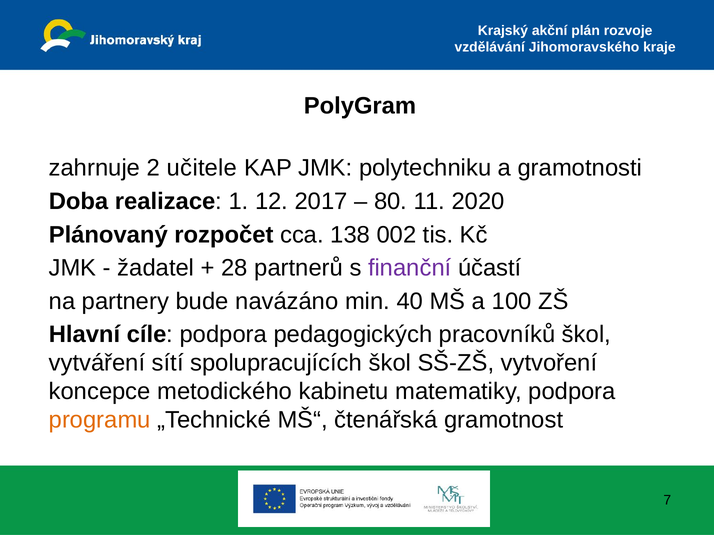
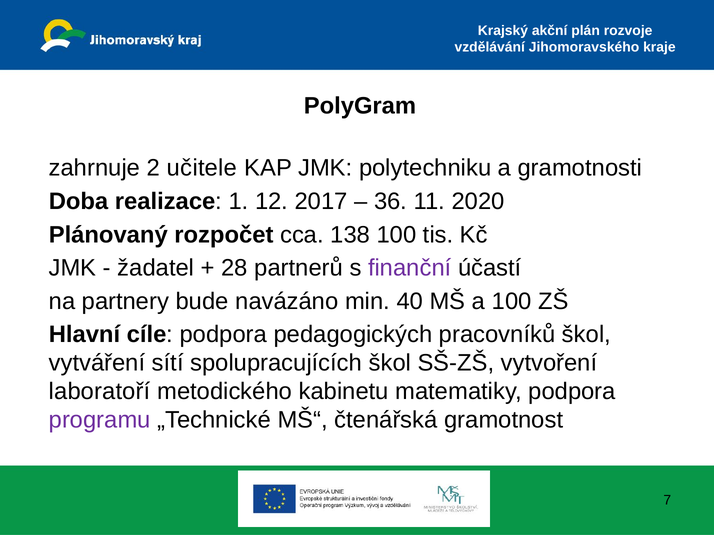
80: 80 -> 36 (391, 202)
138 002: 002 -> 100 (397, 235)
koncepce: koncepce -> laboratoří (100, 392)
programu colour: orange -> purple (100, 421)
